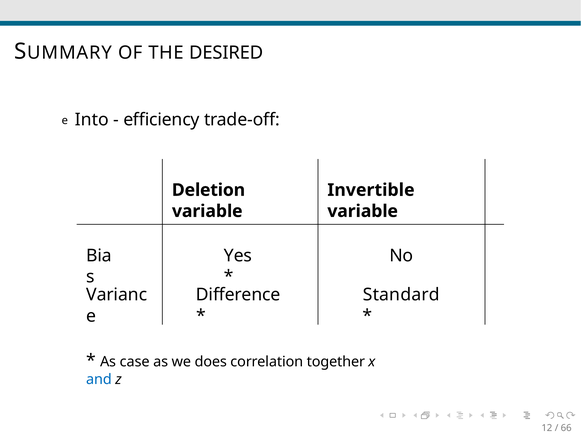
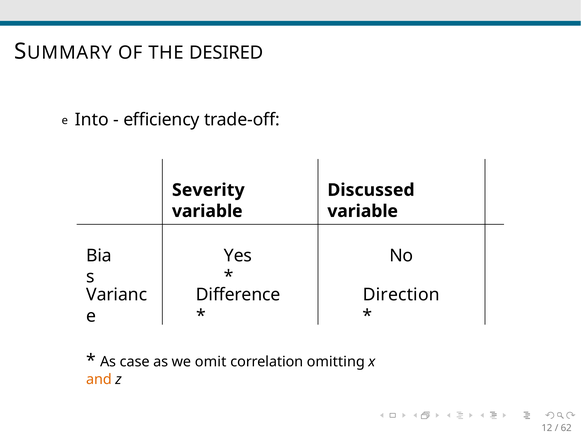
Deletion: Deletion -> Severity (208, 190)
Invertible: Invertible -> Discussed (371, 190)
Standard: Standard -> Direction (401, 295)
does: does -> omit (211, 362)
together: together -> omitting (336, 362)
and colour: blue -> orange (99, 380)
66: 66 -> 62 (566, 428)
